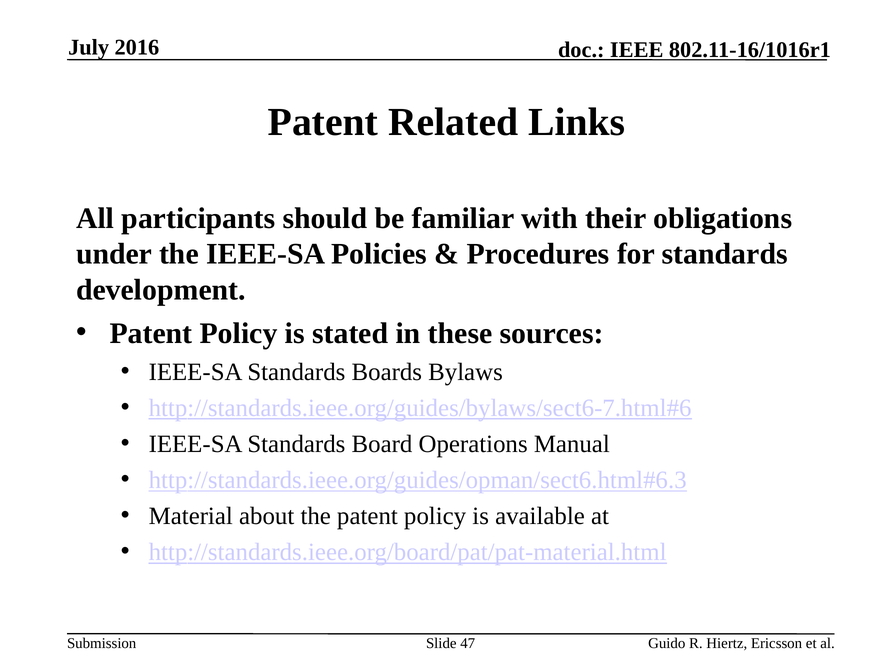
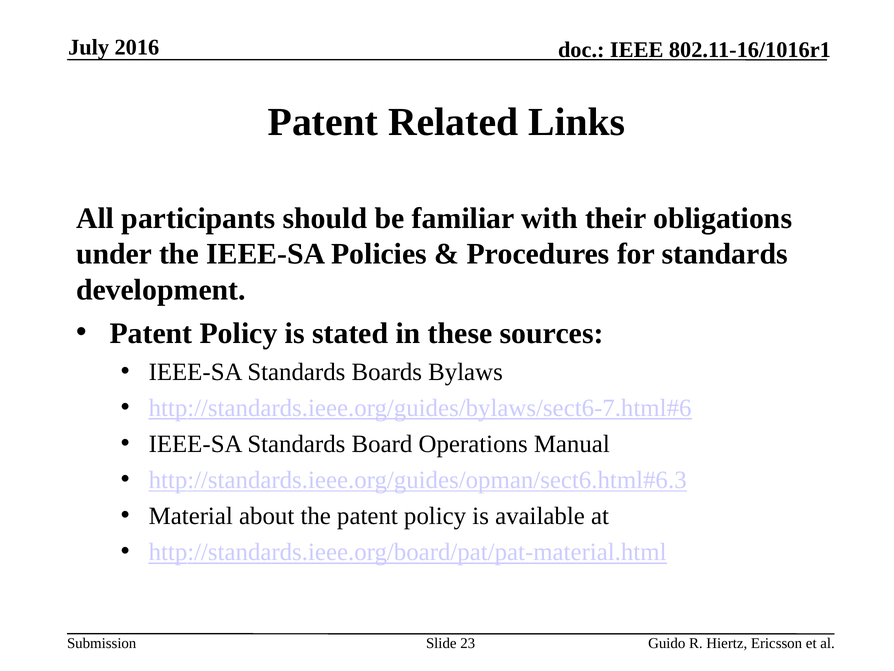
47: 47 -> 23 (468, 643)
